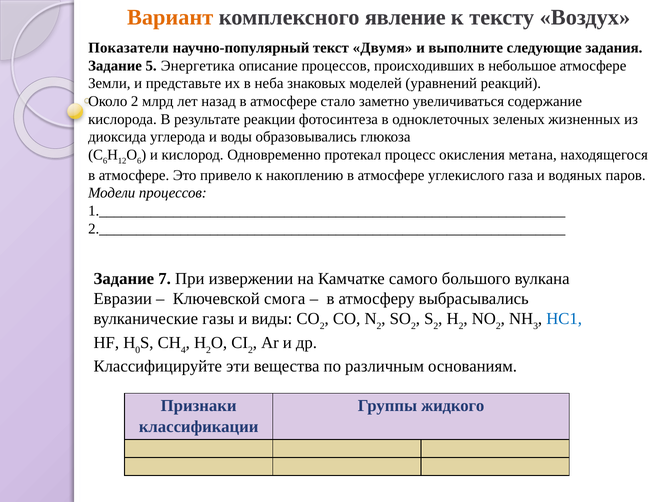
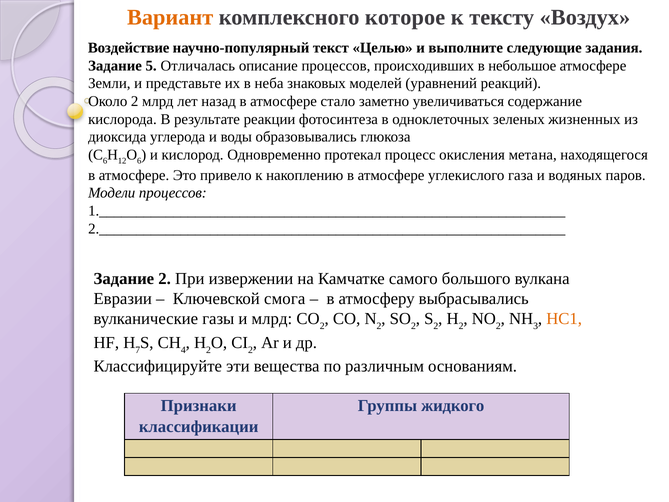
явление: явление -> которое (405, 18)
Показатели: Показатели -> Воздействие (129, 48)
Двумя: Двумя -> Целью (383, 48)
Энергетика: Энергетика -> Отличалась (198, 66)
Задание 7: 7 -> 2 (165, 279)
и виды: виды -> млрд (272, 319)
НС1 colour: blue -> orange (564, 319)
0: 0 -> 7 (138, 350)
